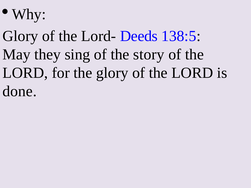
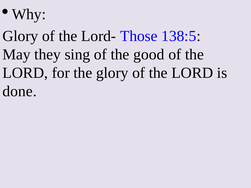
Deeds: Deeds -> Those (139, 36)
story: story -> good (149, 55)
